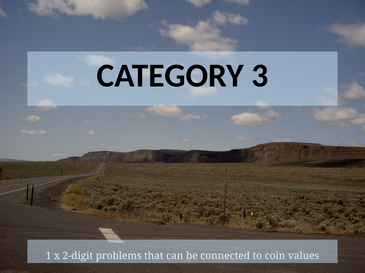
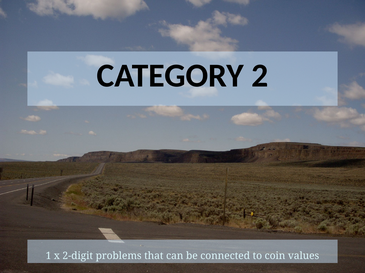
3: 3 -> 2 (260, 76)
